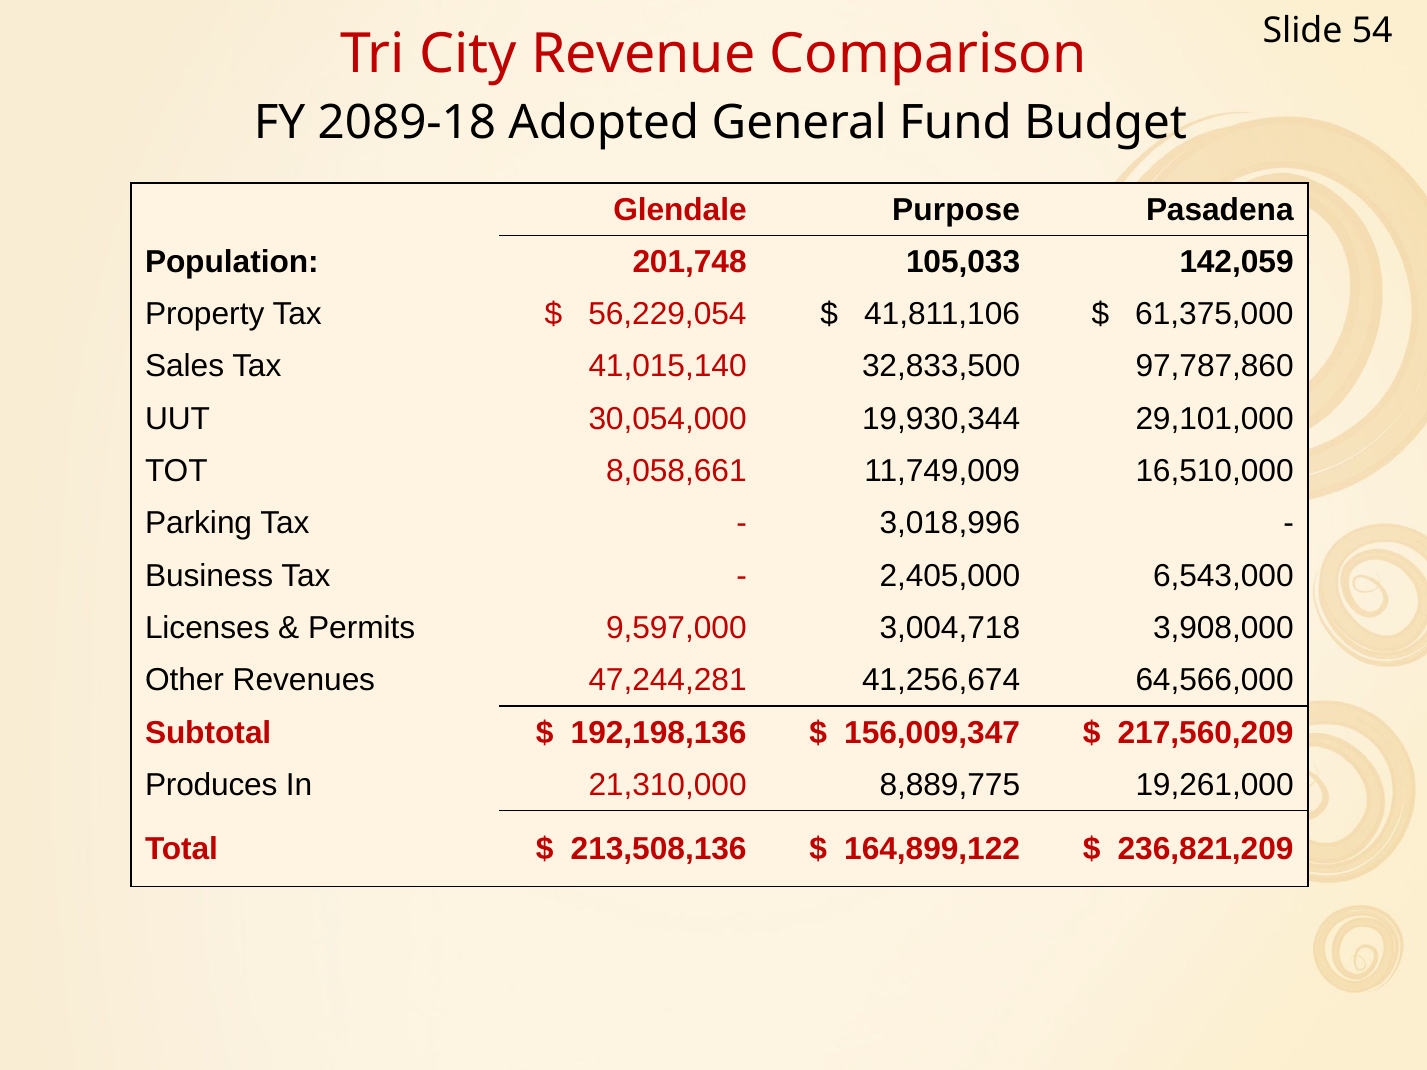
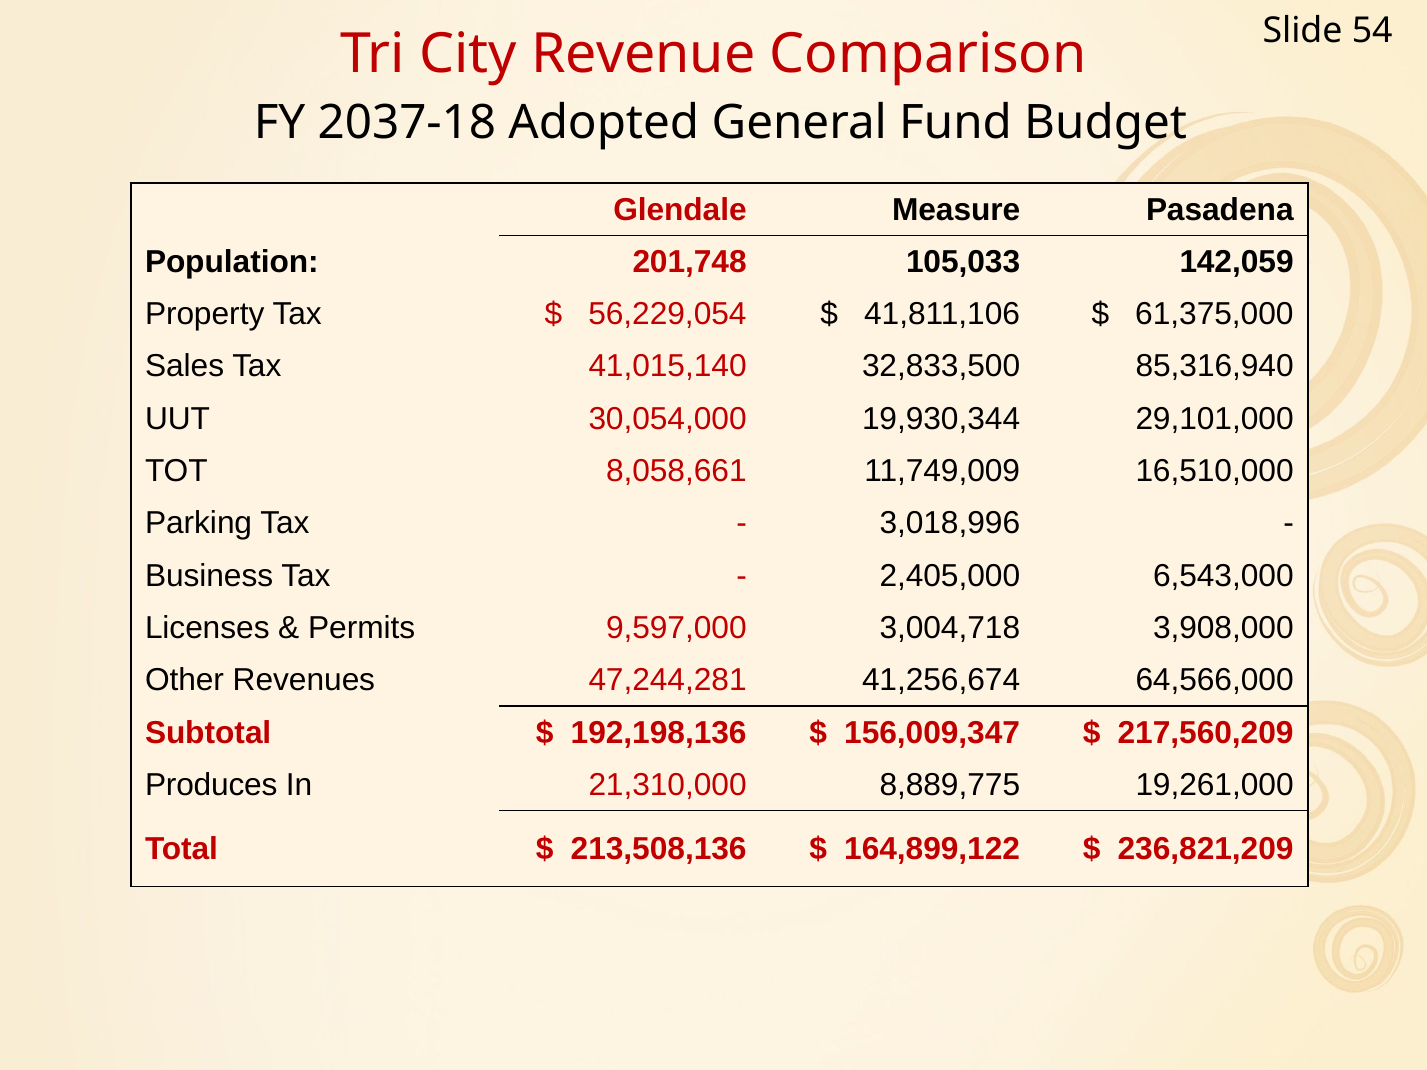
2089-18: 2089-18 -> 2037-18 (407, 123)
Purpose: Purpose -> Measure (956, 210)
97,787,860: 97,787,860 -> 85,316,940 (1215, 367)
